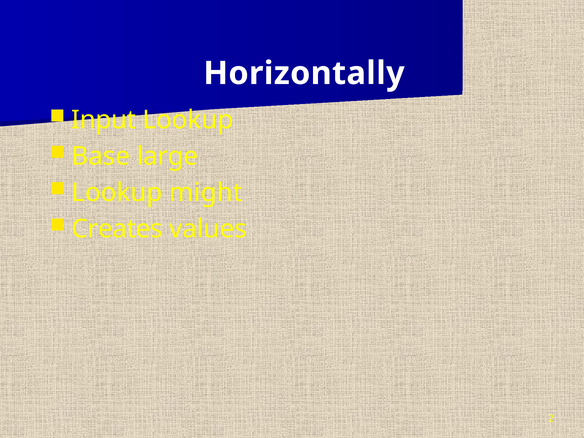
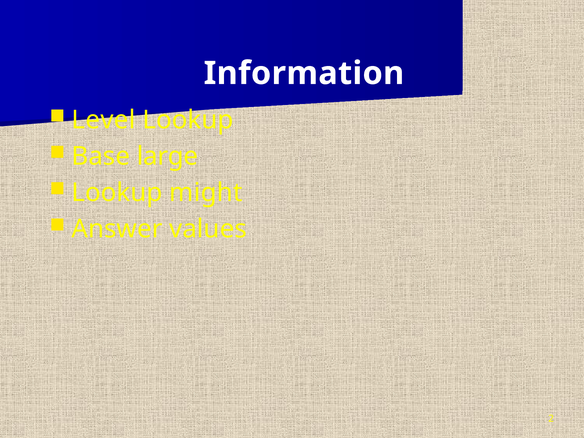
Horizontally: Horizontally -> Information (304, 73)
Input: Input -> Level (104, 120)
Creates: Creates -> Answer (117, 229)
